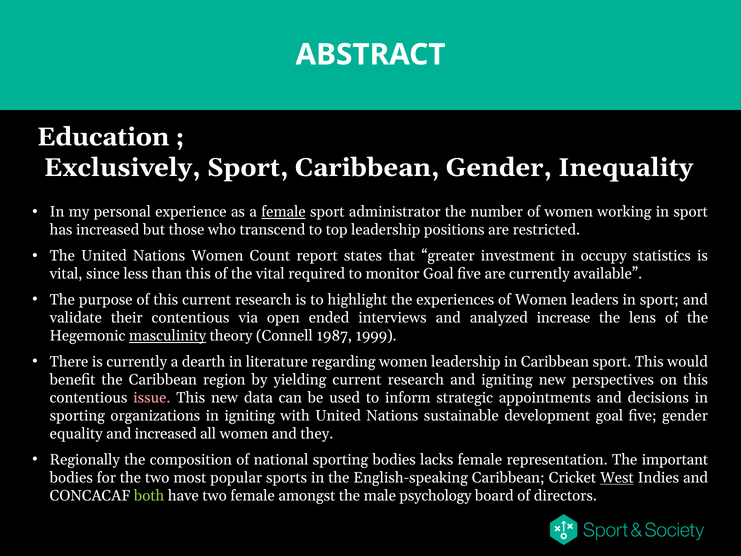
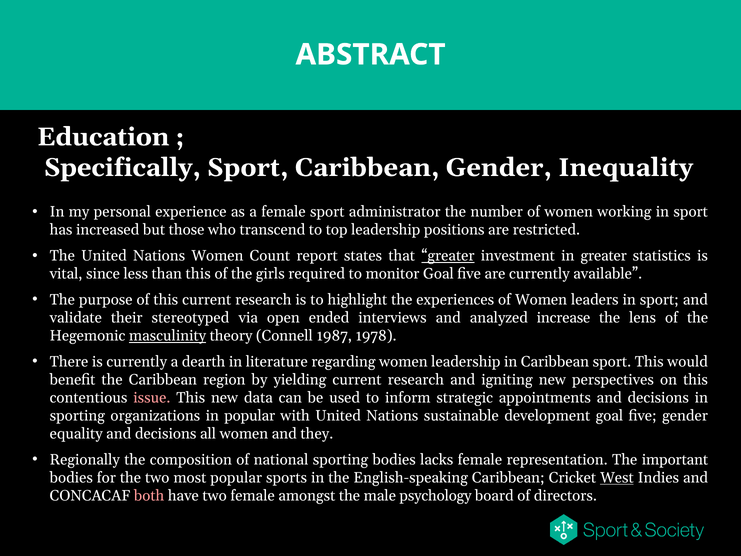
Exclusively: Exclusively -> Specifically (122, 167)
female underline: present -> none (283, 212)
greater underline: none -> present (448, 256)
in occupy: occupy -> greater (604, 256)
the vital: vital -> girls (270, 274)
their contentious: contentious -> stereotyped (190, 318)
1999: 1999 -> 1978 (376, 336)
in igniting: igniting -> popular (250, 416)
equality and increased: increased -> decisions (166, 434)
both colour: light green -> pink (149, 496)
